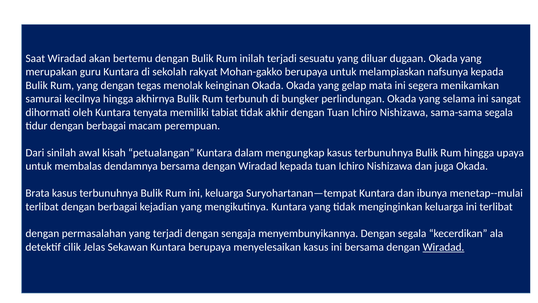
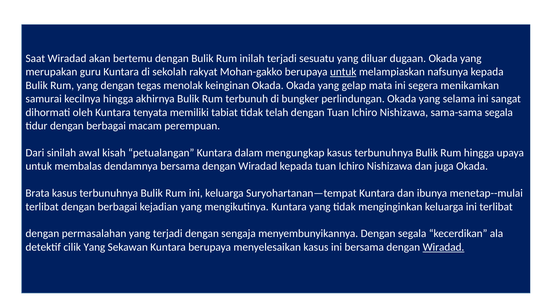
untuk underline: none -> present (343, 72)
akhir: akhir -> telah (277, 112)
cilik Jelas: Jelas -> Yang (94, 247)
